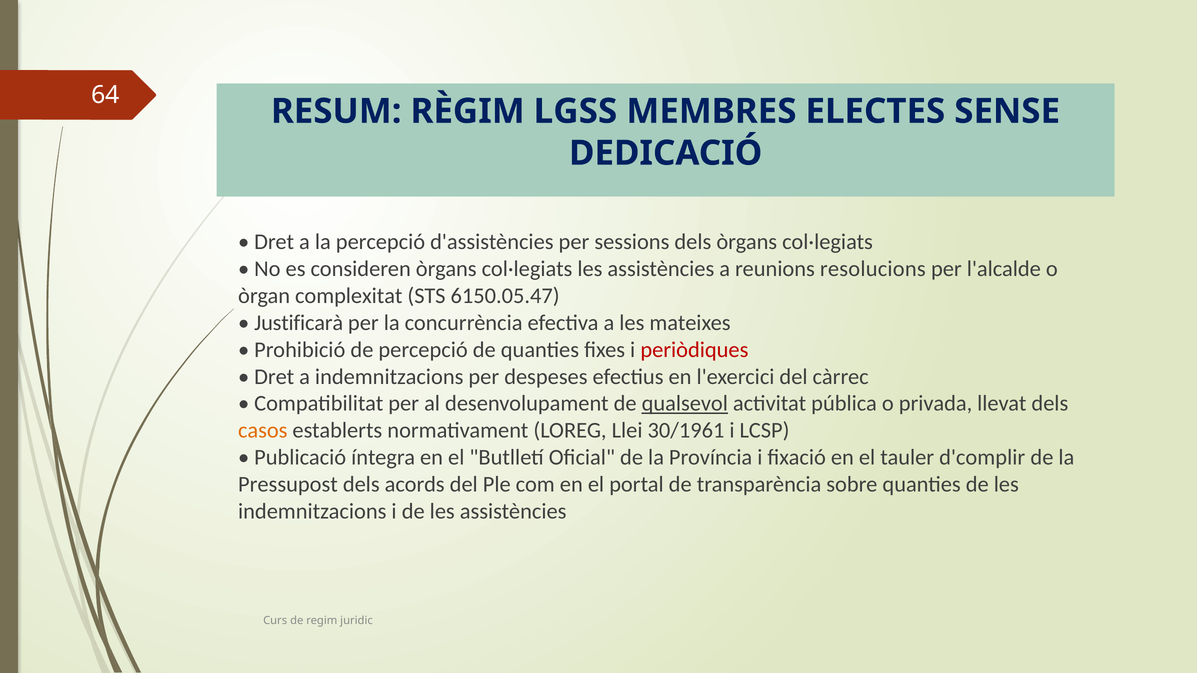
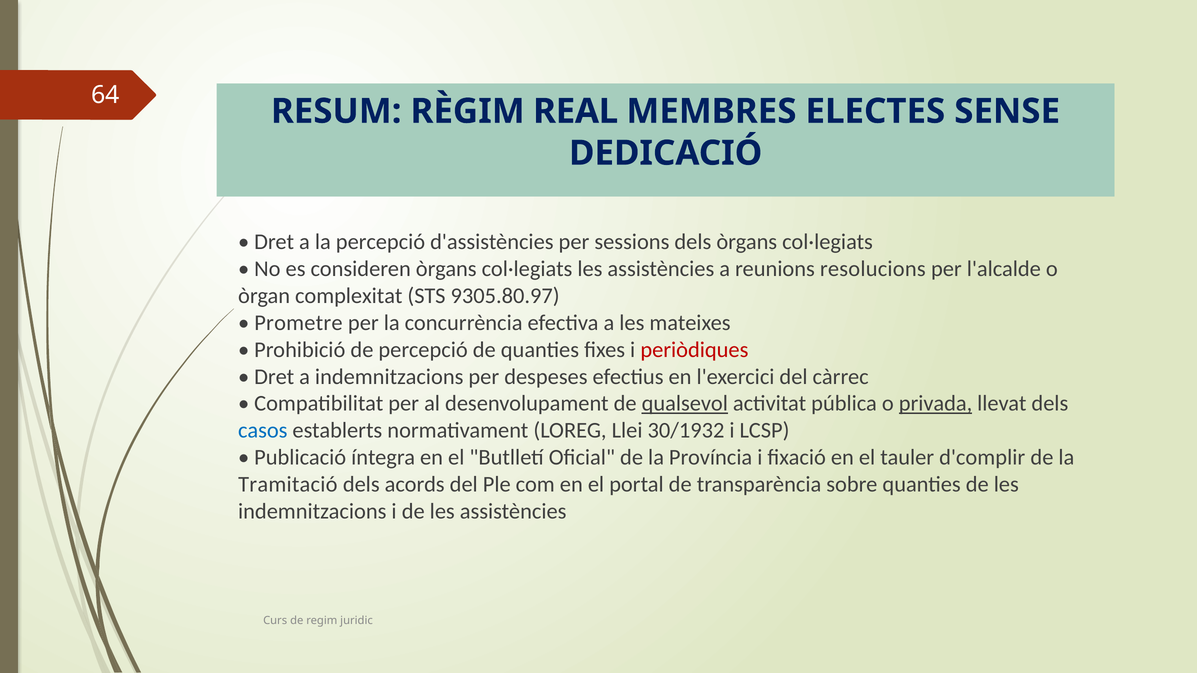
LGSS: LGSS -> REAL (576, 111)
6150.05.47: 6150.05.47 -> 9305.80.97 (505, 296)
Justificarà: Justificarà -> Prometre (298, 323)
privada underline: none -> present (936, 404)
casos colour: orange -> blue (263, 431)
30/1961: 30/1961 -> 30/1932 (686, 431)
Pressupost: Pressupost -> Tramitació (288, 485)
